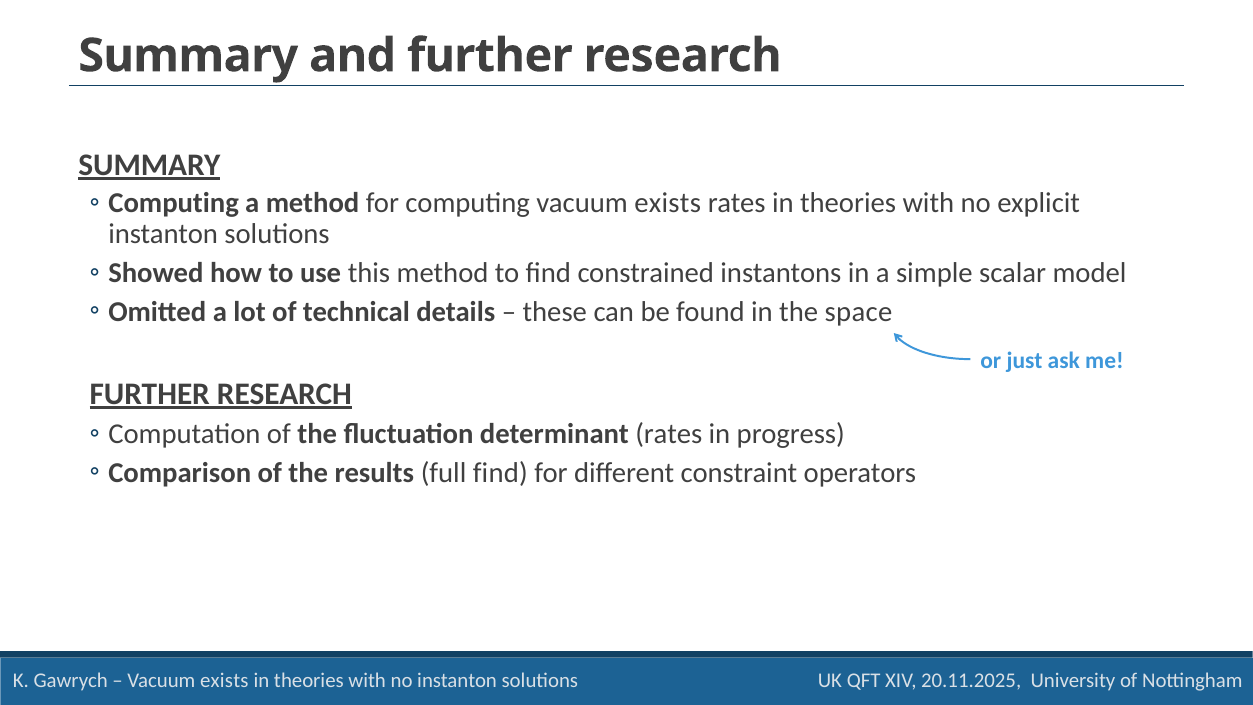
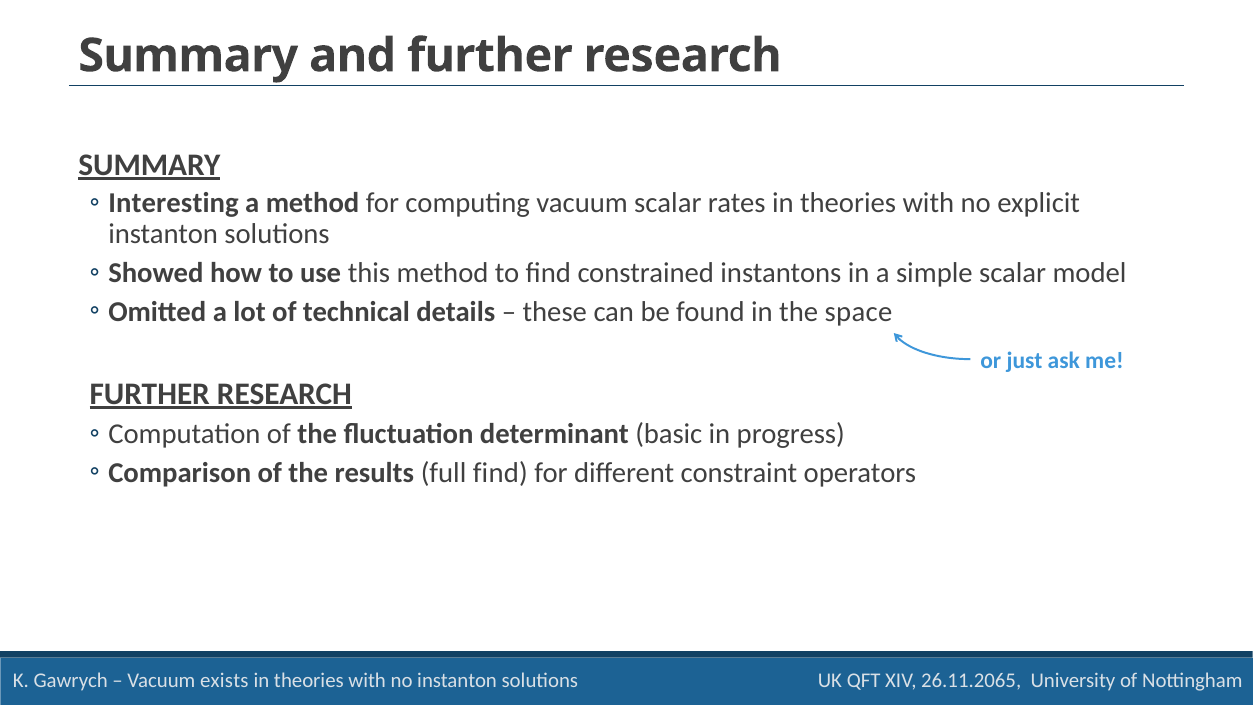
Computing: Computing -> Interesting (174, 203)
computing vacuum exists: exists -> scalar (668, 203)
determinant rates: rates -> basic (669, 434)
20.11.2025: 20.11.2025 -> 26.11.2065 (971, 681)
